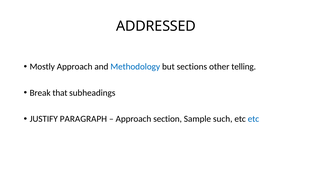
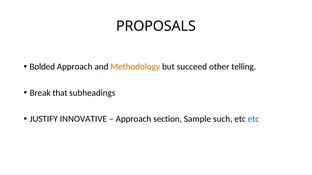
ADDRESSED: ADDRESSED -> PROPOSALS (156, 26)
Mostly: Mostly -> Bolded (42, 67)
Methodology colour: blue -> orange (135, 67)
sections: sections -> succeed (192, 67)
PARAGRAPH: PARAGRAPH -> INNOVATIVE (83, 119)
